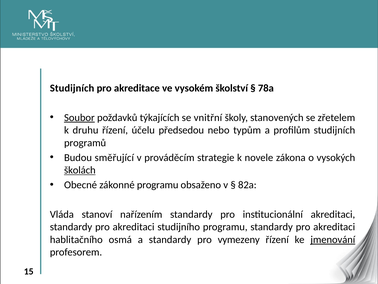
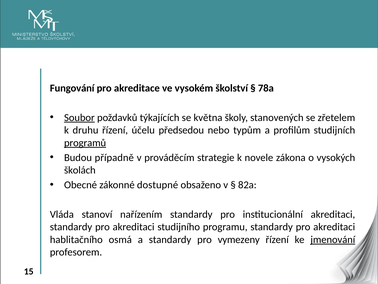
Studijních: Studijních -> Fungování (72, 88)
vnitřní: vnitřní -> května (208, 117)
programů underline: none -> present (85, 143)
směřující: směřující -> případně (114, 157)
školách underline: present -> none (80, 170)
zákonné programu: programu -> dostupné (158, 185)
